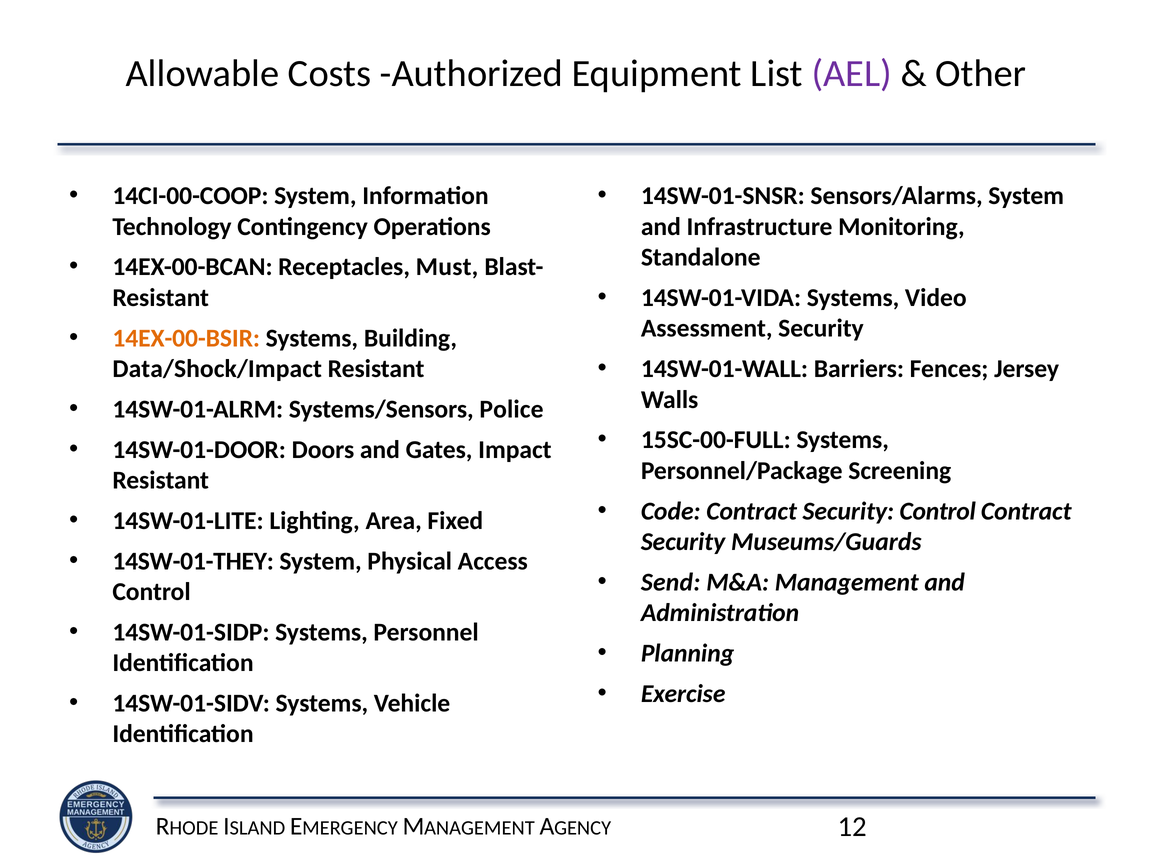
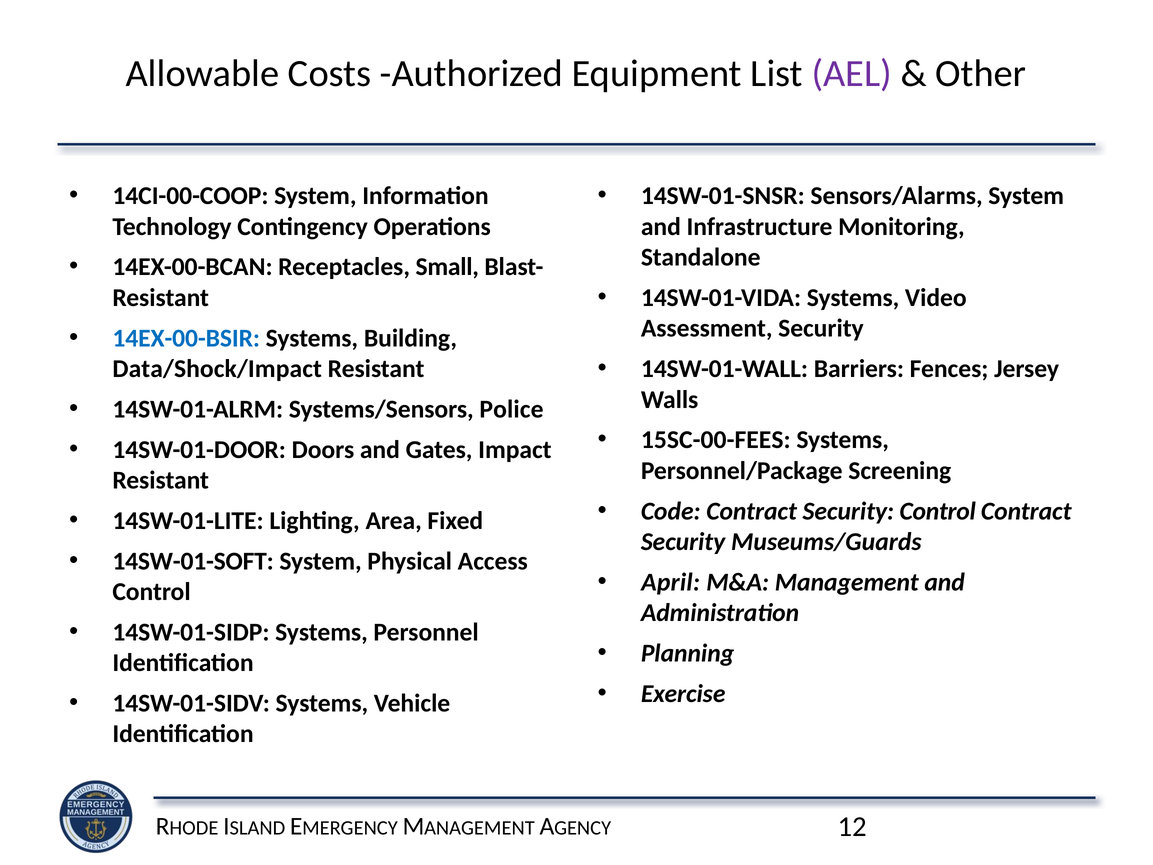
Must: Must -> Small (447, 267)
14EX-00-BSIR colour: orange -> blue (186, 338)
15SC-00-FULL: 15SC-00-FULL -> 15SC-00-FEES (716, 440)
14SW-01-THEY: 14SW-01-THEY -> 14SW-01-SOFT (193, 561)
Send: Send -> April (671, 582)
